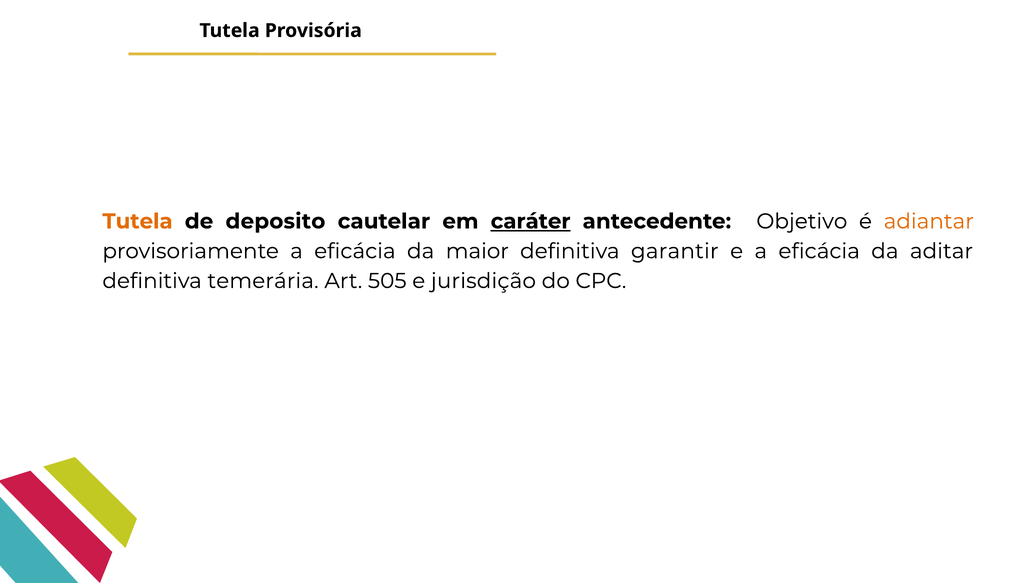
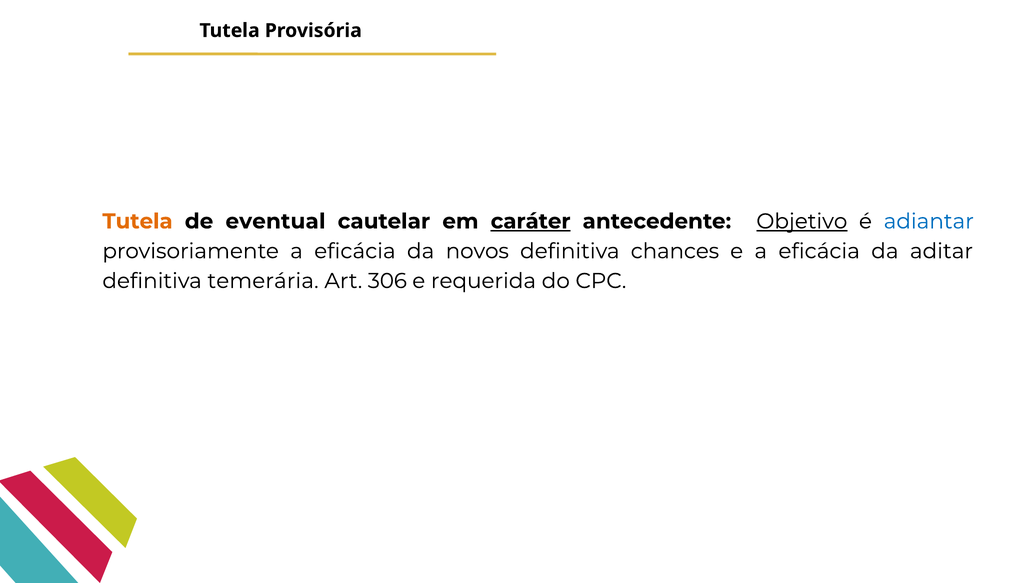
deposito: deposito -> eventual (275, 221)
Objetivo underline: none -> present (802, 221)
adiantar colour: orange -> blue (929, 221)
maior: maior -> novos (477, 251)
garantir: garantir -> chances (675, 251)
505: 505 -> 306 (387, 281)
jurisdição: jurisdição -> requerida (483, 281)
